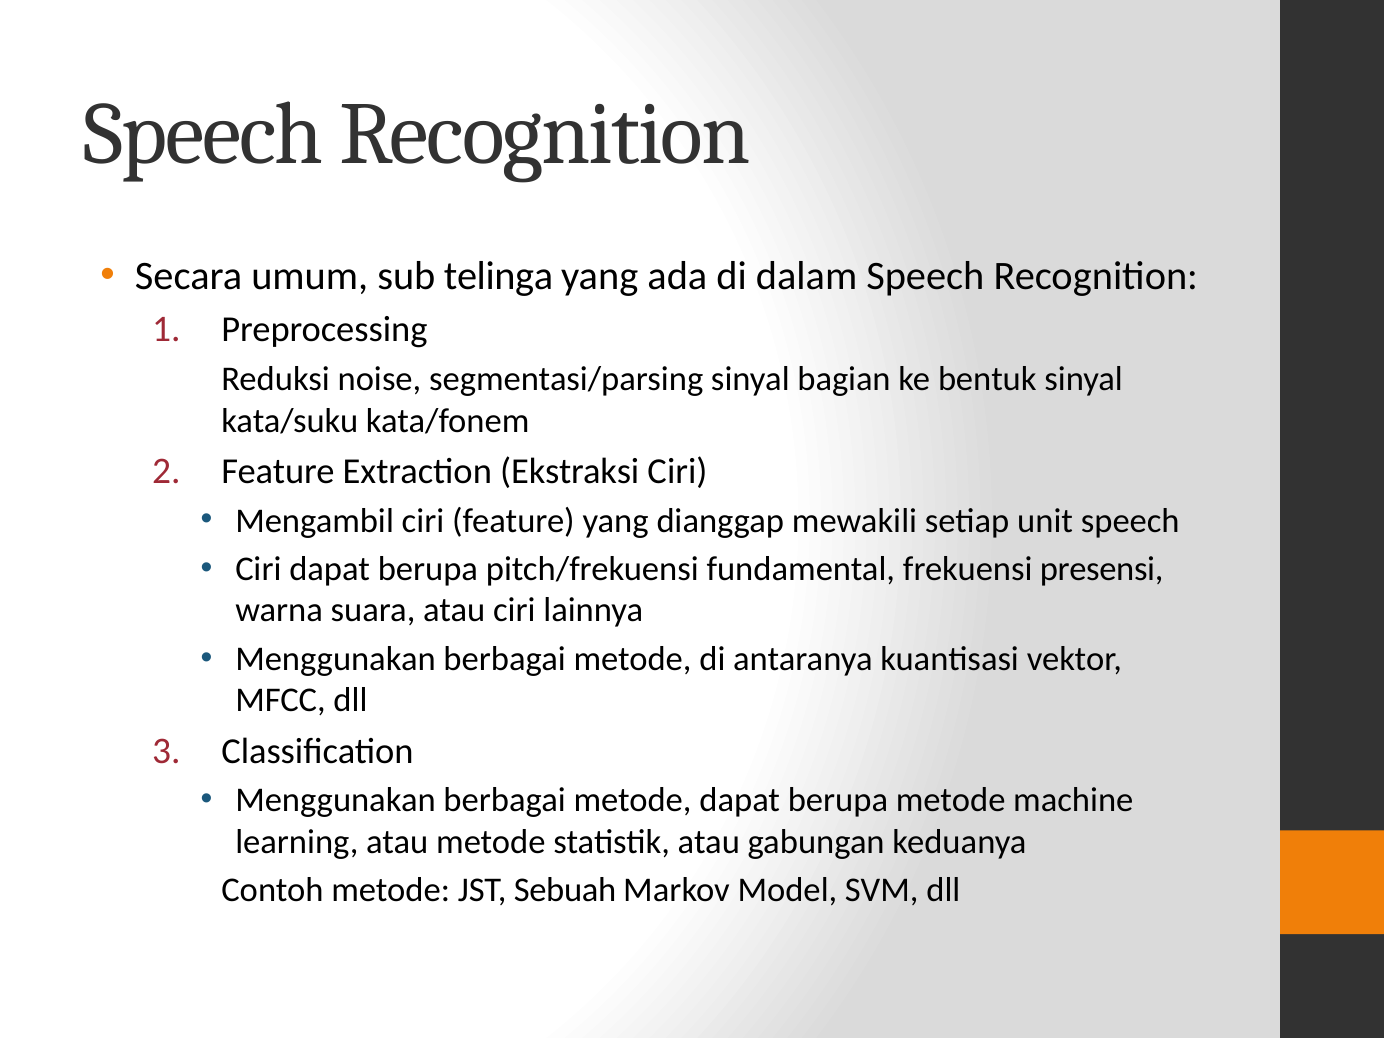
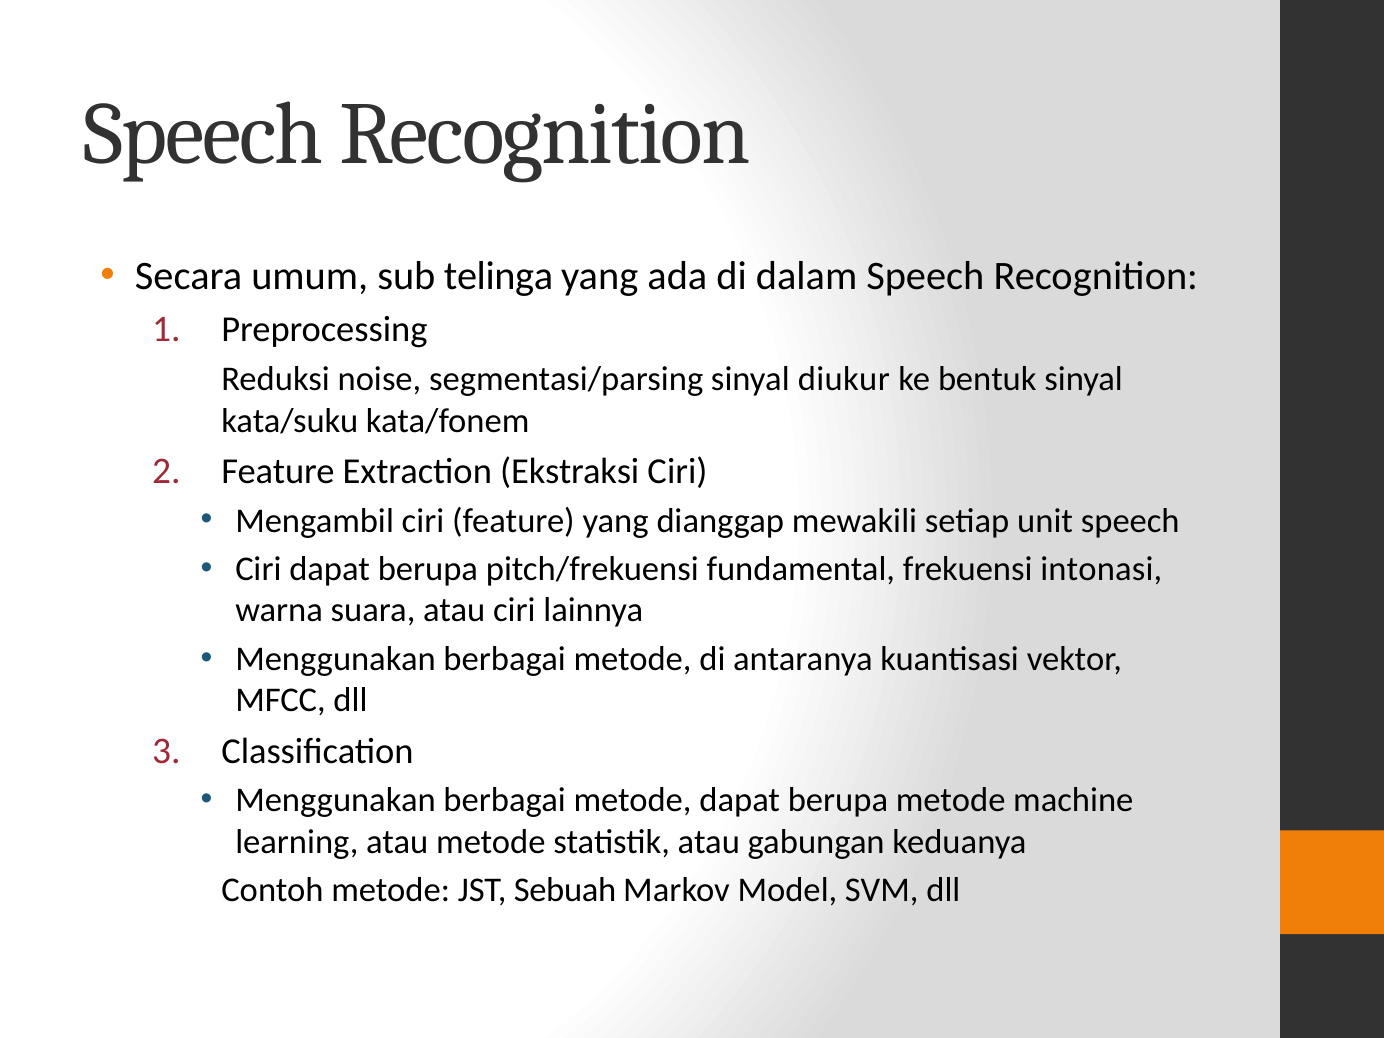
bagian: bagian -> diukur (844, 379)
presensi: presensi -> intonasi (1101, 569)
